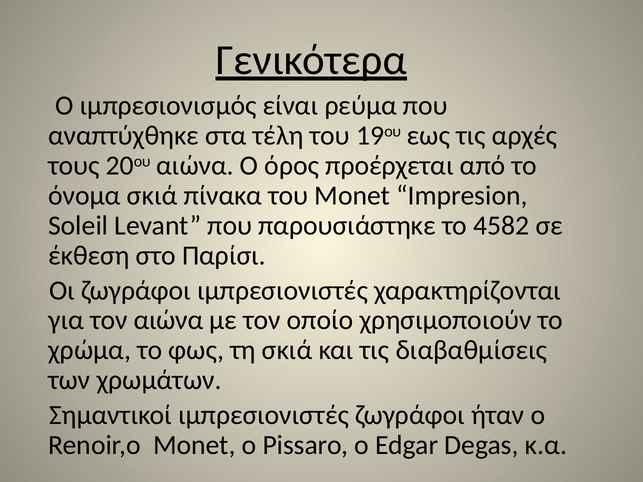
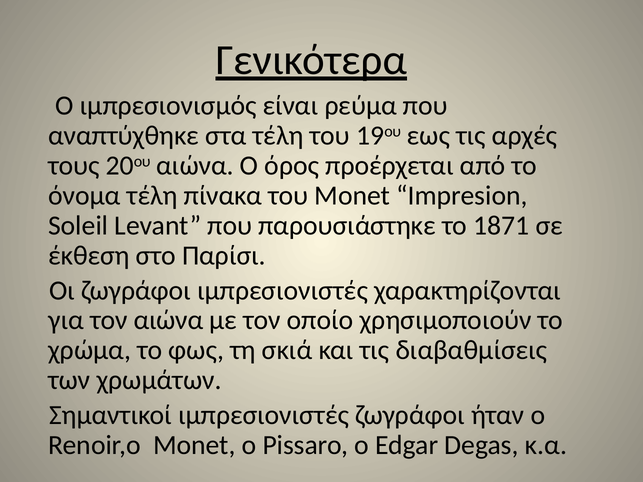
όνομα σκιά: σκιά -> τέλη (152, 196)
4582: 4582 -> 1871 (501, 226)
